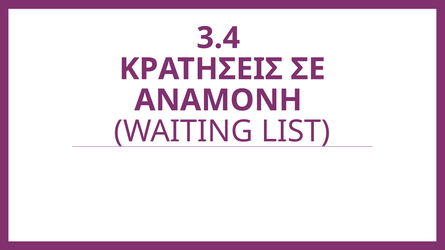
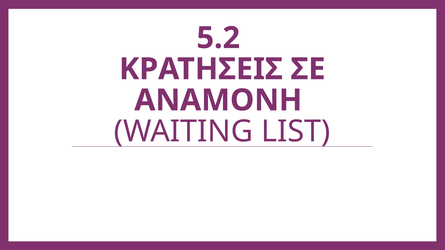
3.4: 3.4 -> 5.2 (218, 38)
